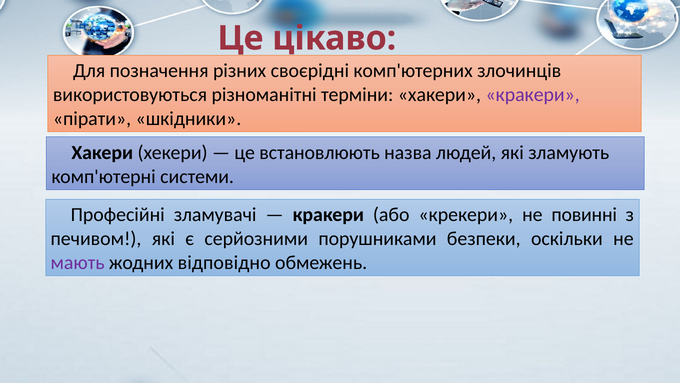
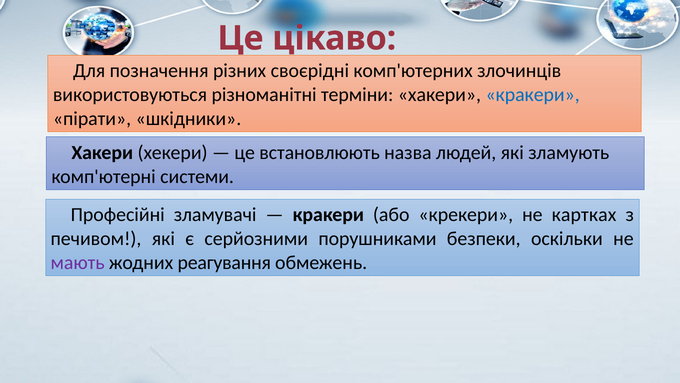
кракери colour: purple -> blue (533, 95)
повинні: повинні -> картках (584, 215)
відповідно: відповідно -> реагування (224, 262)
